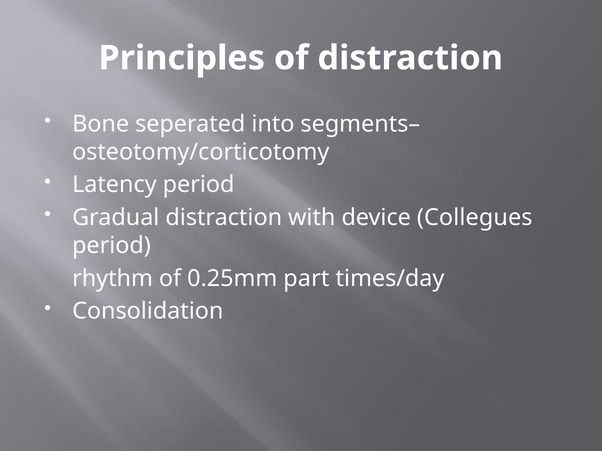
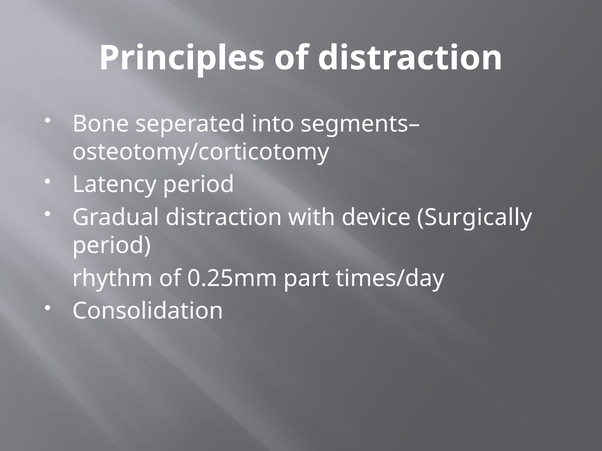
Collegues: Collegues -> Surgically (475, 218)
